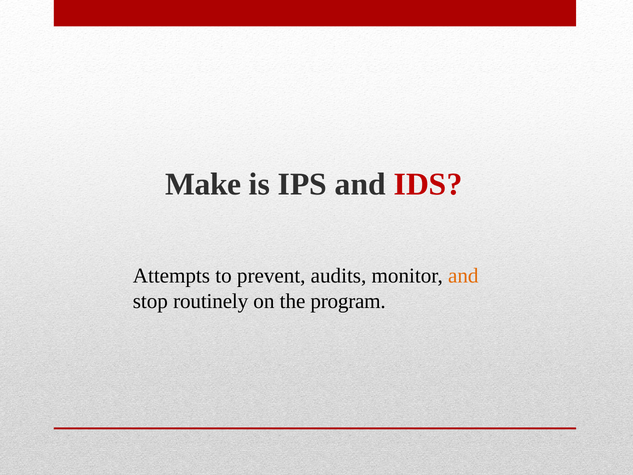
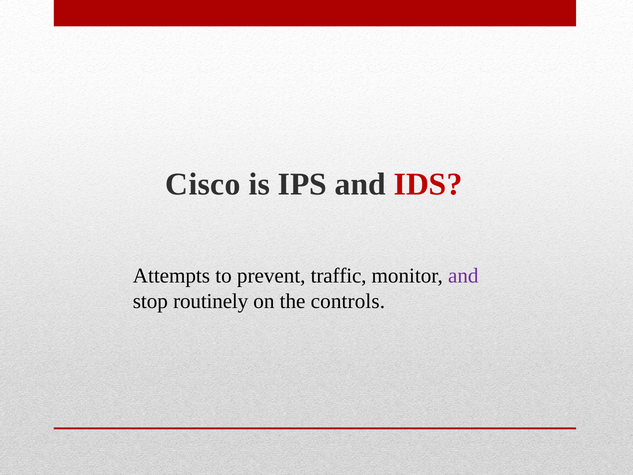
Make: Make -> Cisco (203, 184)
audits: audits -> traffic (339, 276)
and colour: orange -> purple (463, 276)
program: program -> controls (348, 301)
